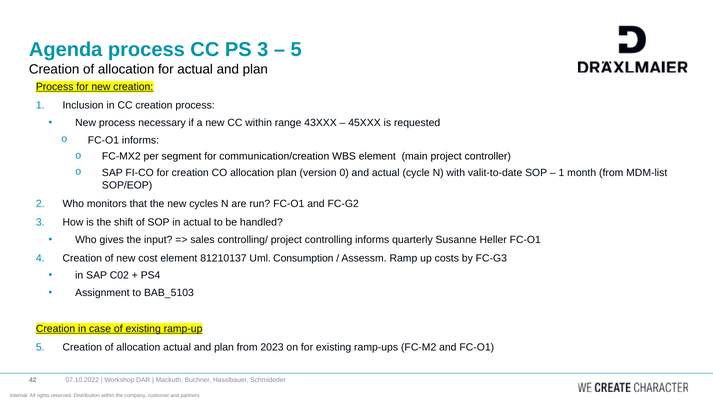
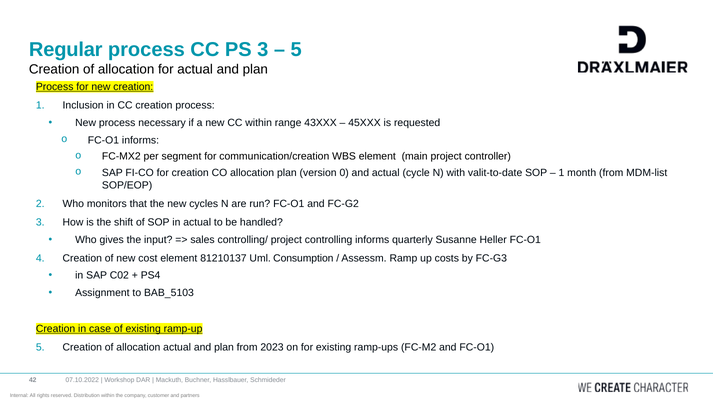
Agenda: Agenda -> Regular (66, 50)
